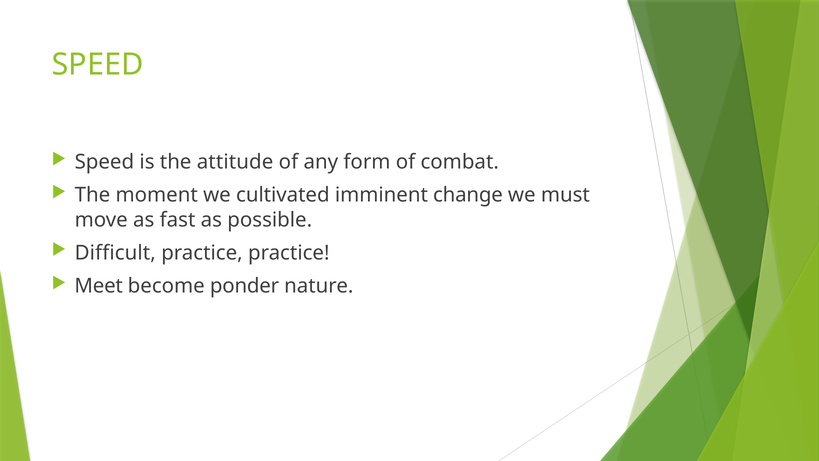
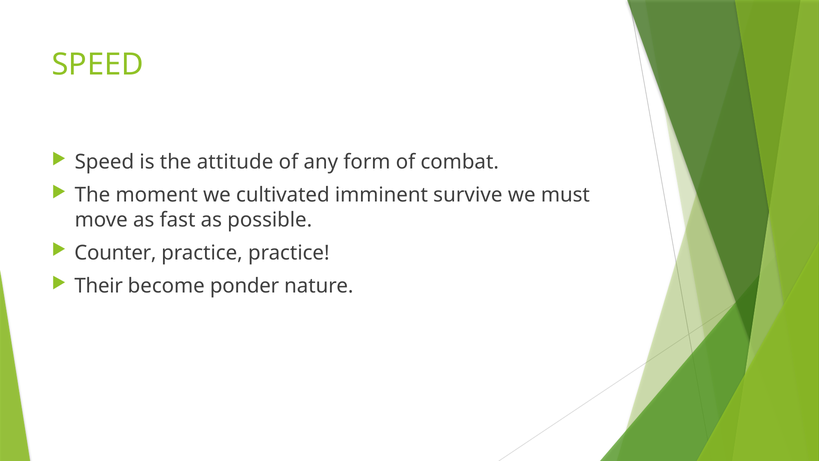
change: change -> survive (468, 195)
Difficult: Difficult -> Counter (115, 253)
Meet: Meet -> Their (99, 286)
